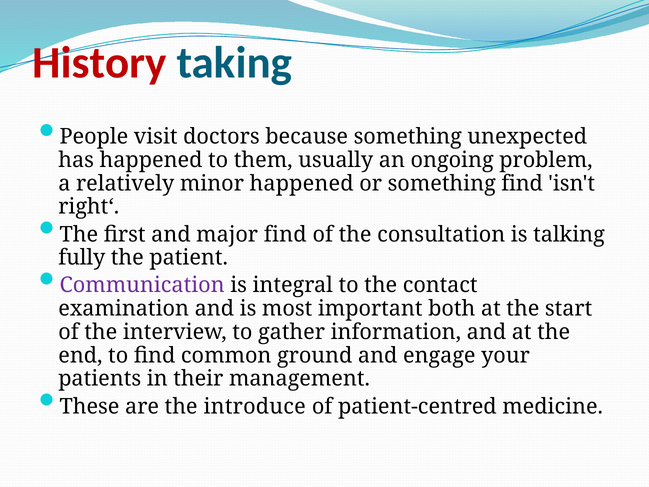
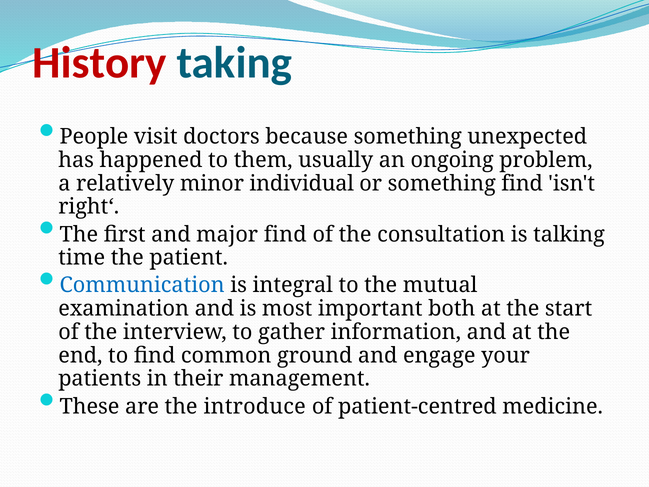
minor happened: happened -> individual (302, 183)
fully: fully -> time (82, 258)
Communication colour: purple -> blue (142, 285)
contact: contact -> mutual (440, 285)
